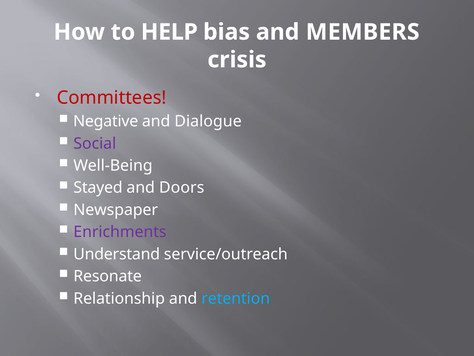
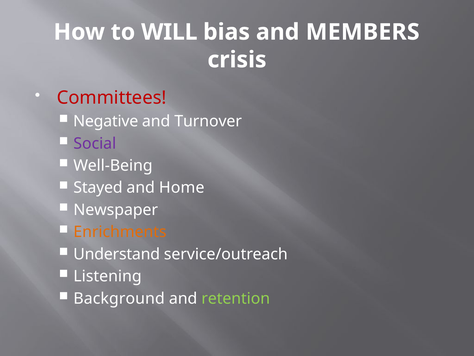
HELP: HELP -> WILL (169, 32)
Dialogue: Dialogue -> Turnover (208, 121)
Doors: Doors -> Home (182, 188)
Enrichments colour: purple -> orange (120, 232)
Resonate: Resonate -> Listening (108, 276)
Relationship: Relationship -> Background (119, 298)
retention colour: light blue -> light green (236, 298)
